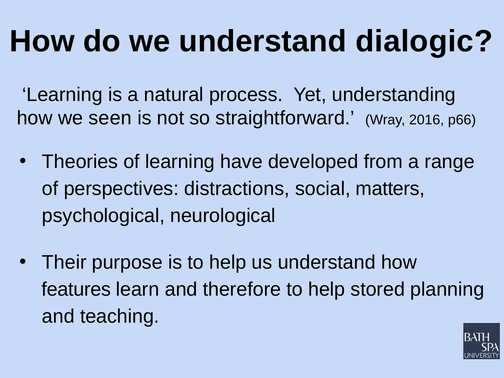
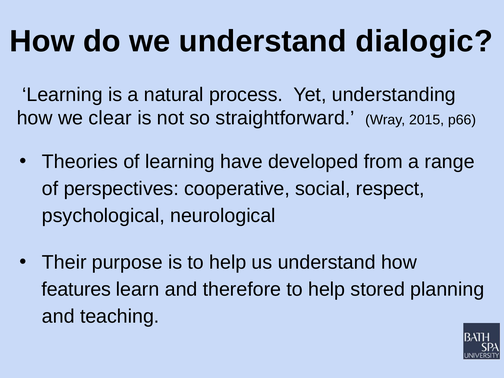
seen: seen -> clear (110, 118)
2016: 2016 -> 2015 (427, 120)
distractions: distractions -> cooperative (237, 189)
matters: matters -> respect (390, 189)
